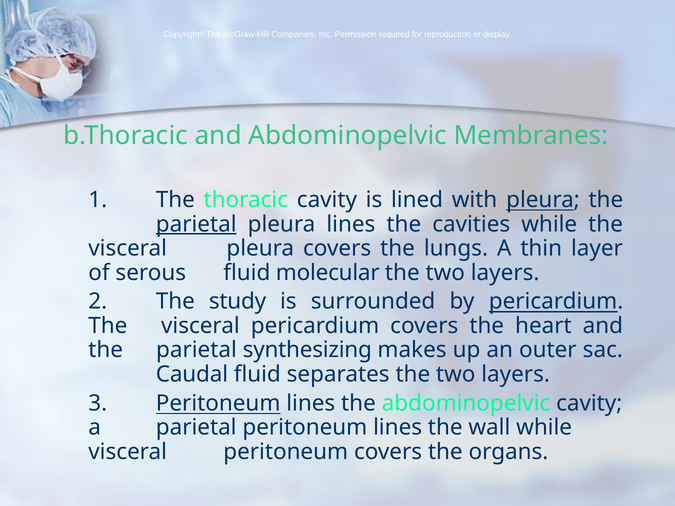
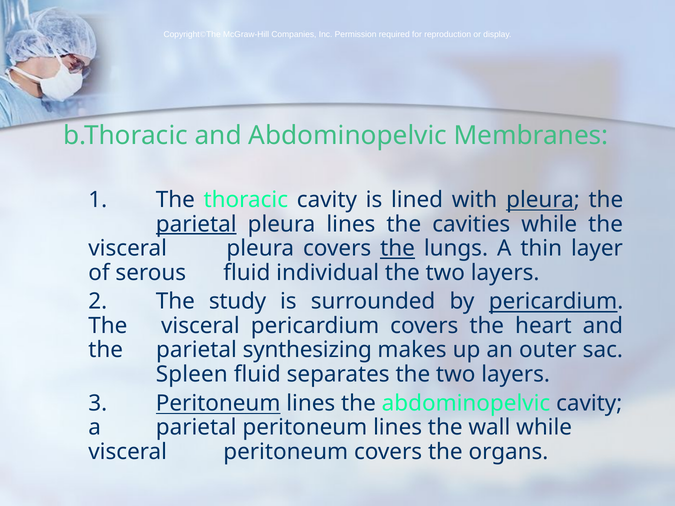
the underline: none -> present (398, 249)
molecular: molecular -> individual (328, 273)
Caudal: Caudal -> Spleen (192, 375)
